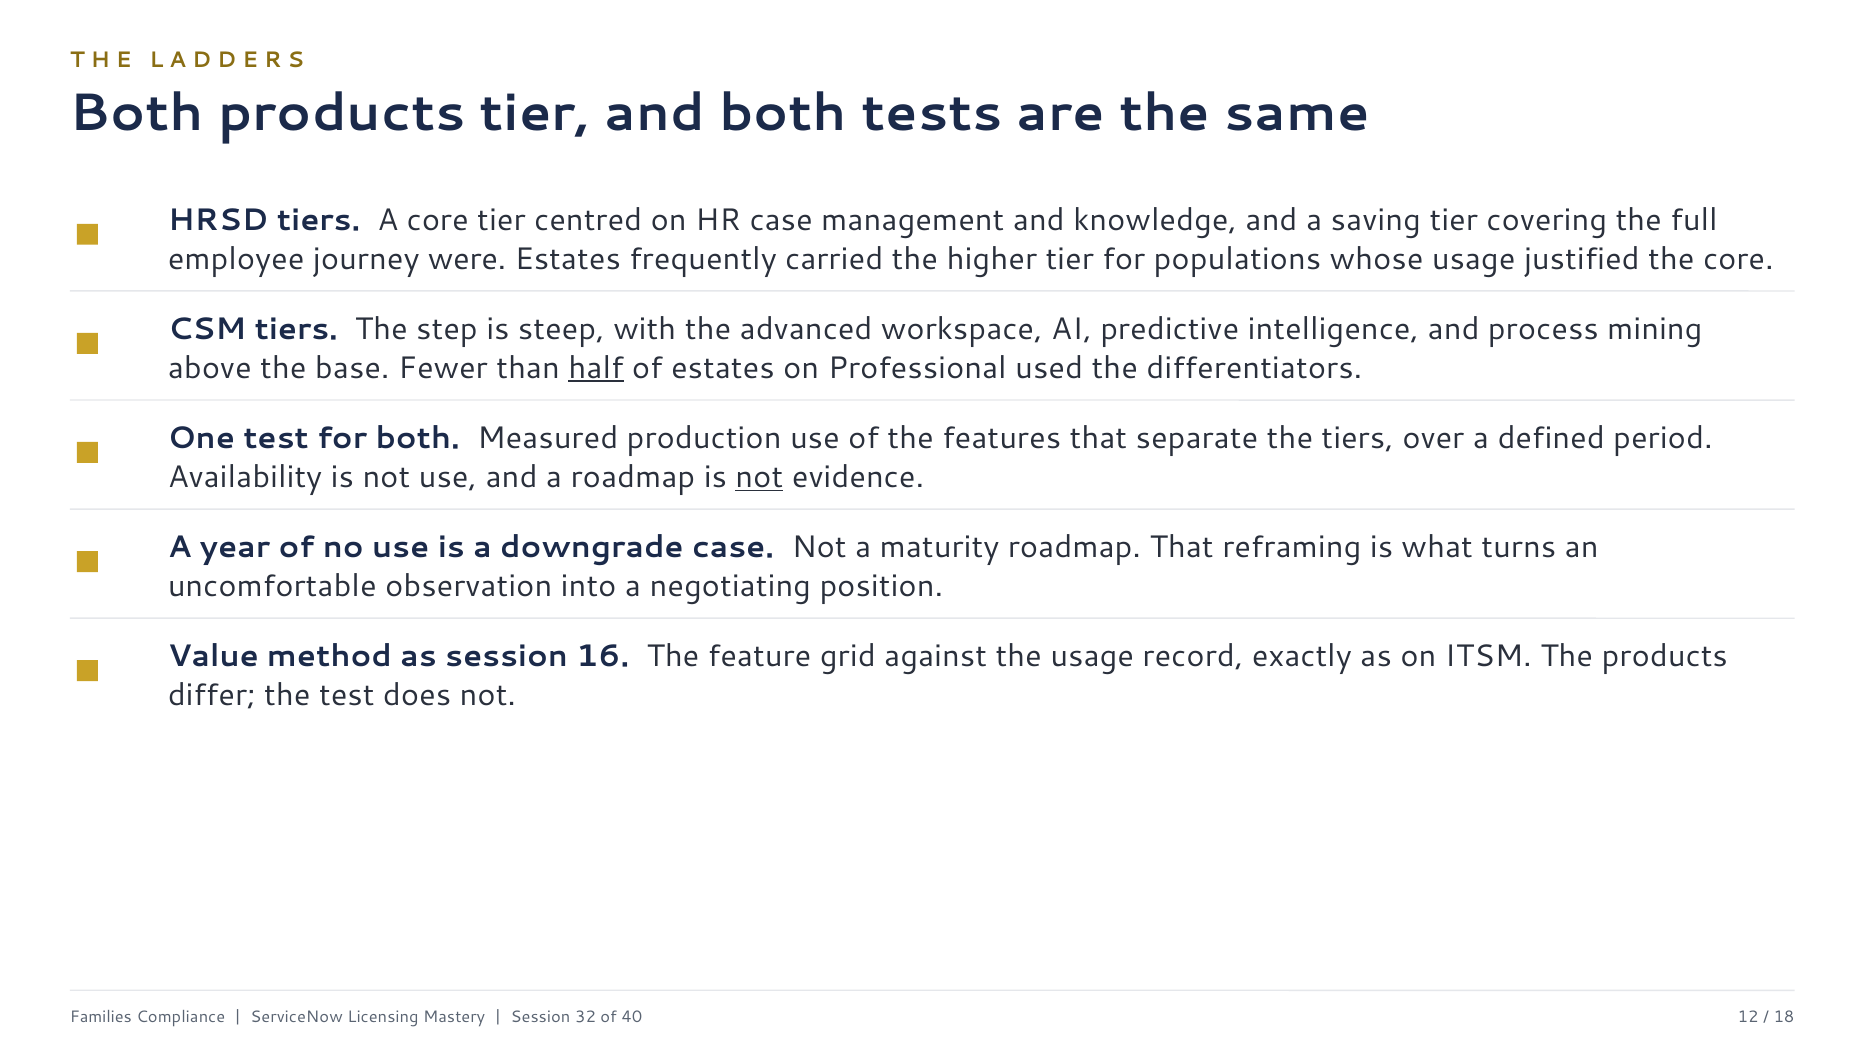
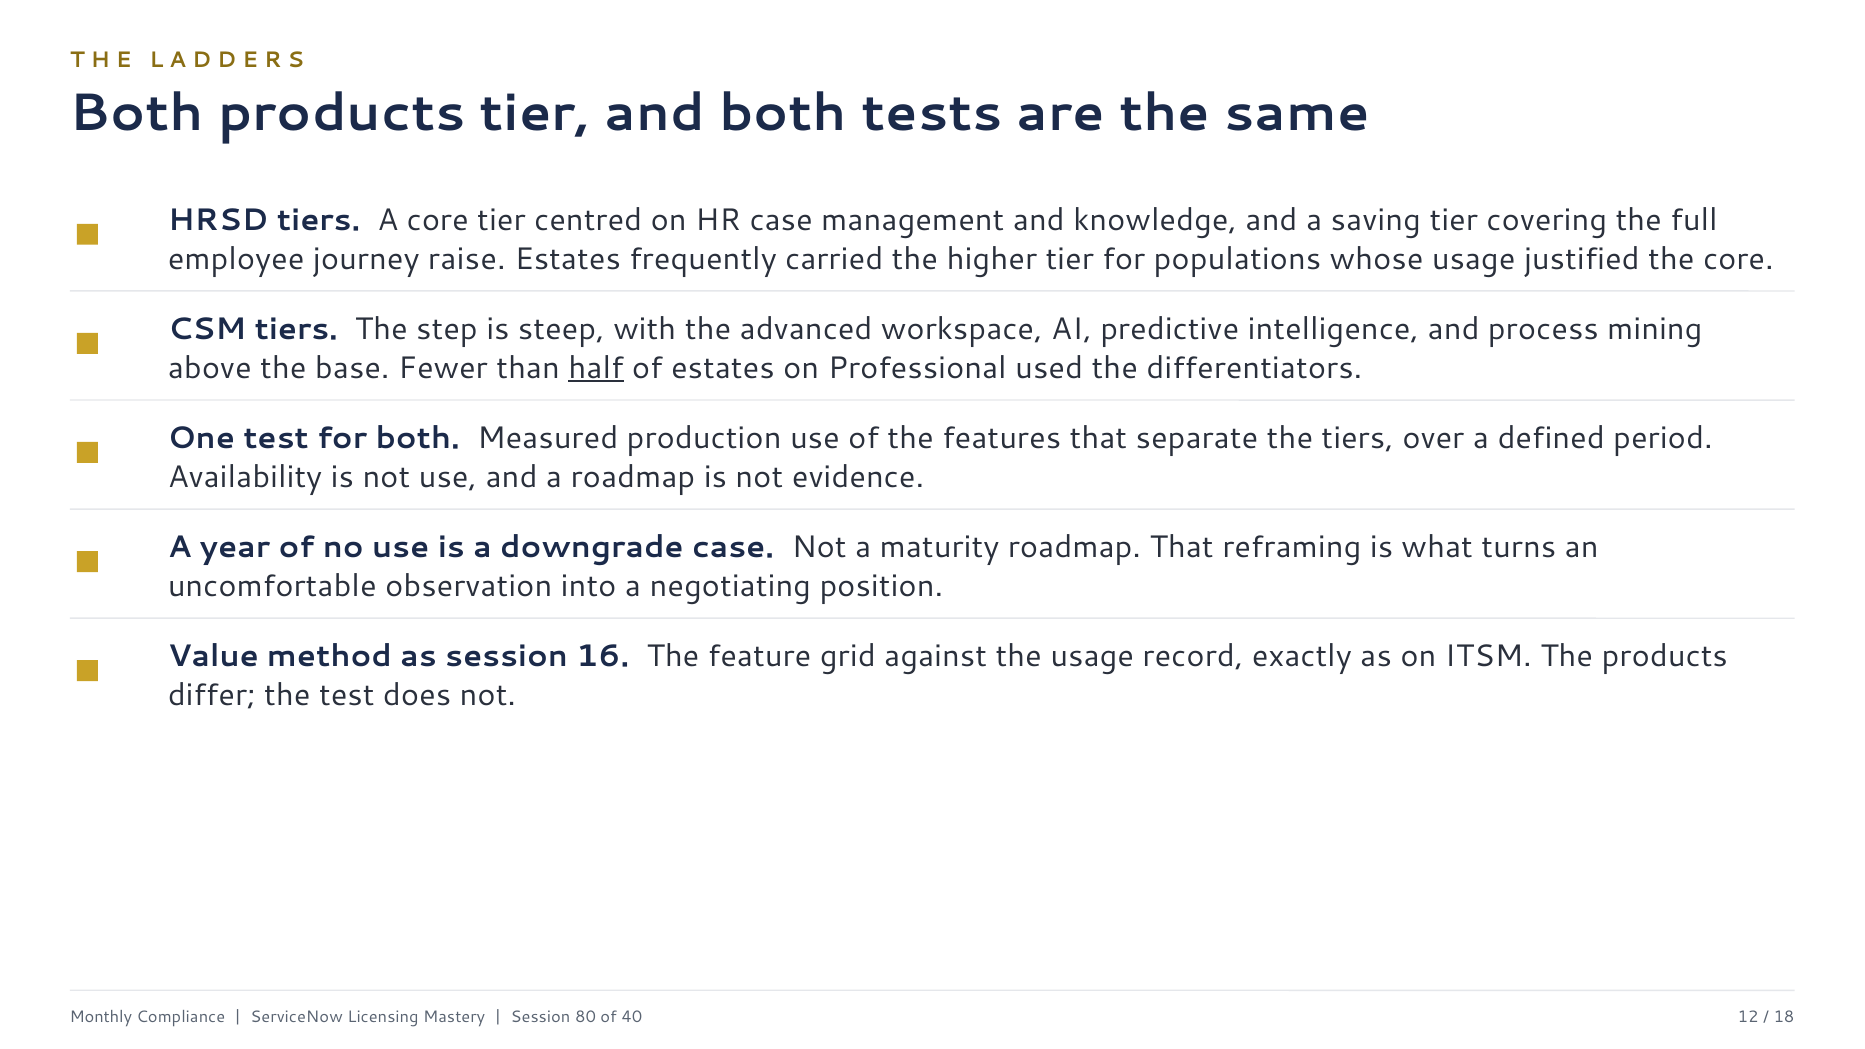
were: were -> raise (467, 259)
not underline: present -> none (759, 477)
Families: Families -> Monthly (101, 1017)
32: 32 -> 80 (586, 1017)
